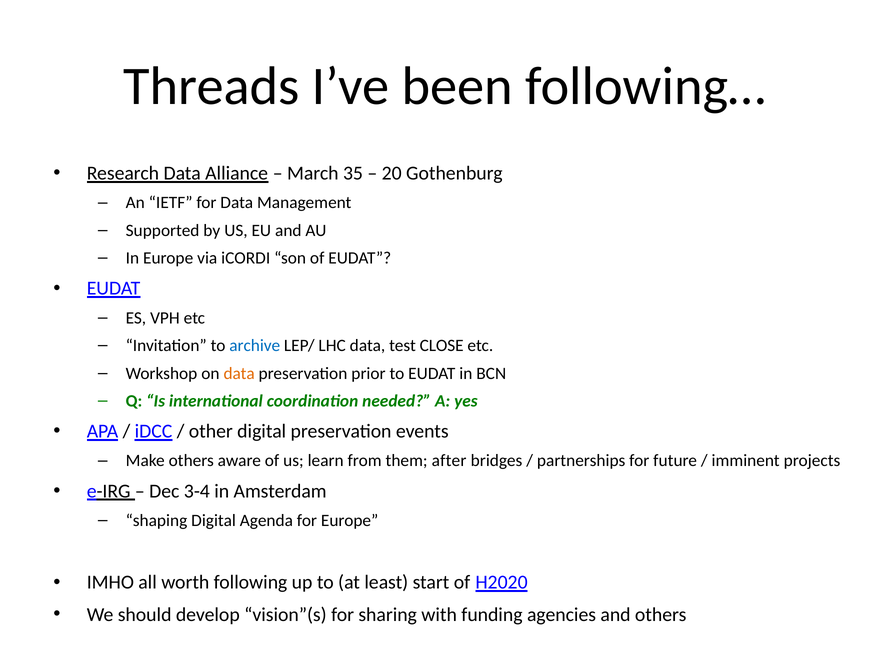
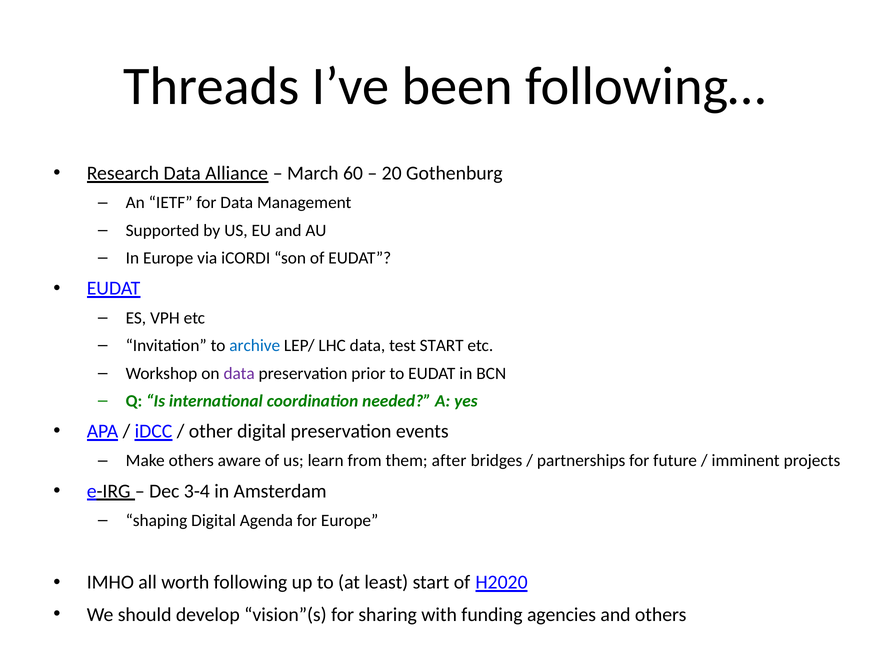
35: 35 -> 60 (353, 173)
test CLOSE: CLOSE -> START (442, 346)
data colour: orange -> purple (239, 374)
